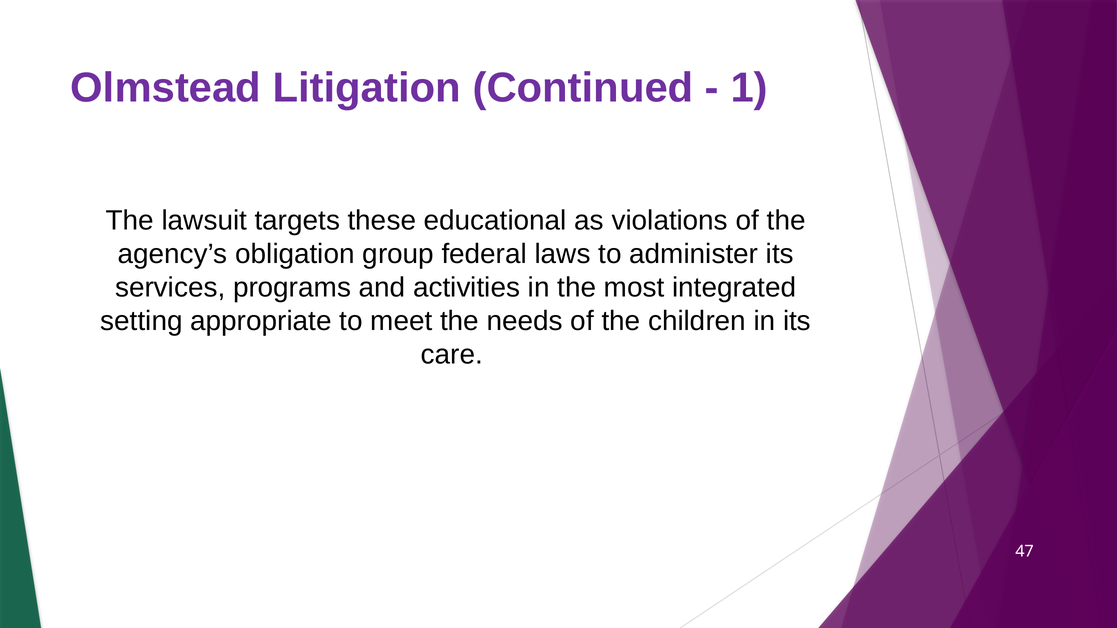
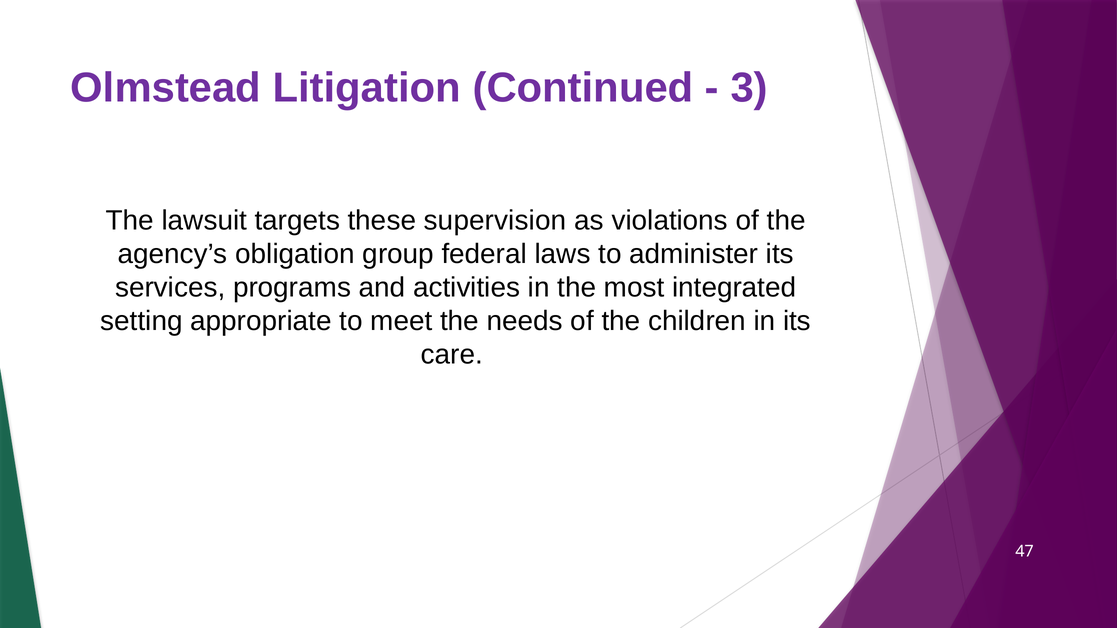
1: 1 -> 3 (749, 88)
educational: educational -> supervision (495, 221)
